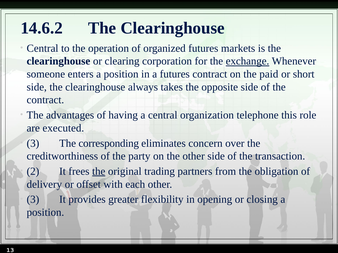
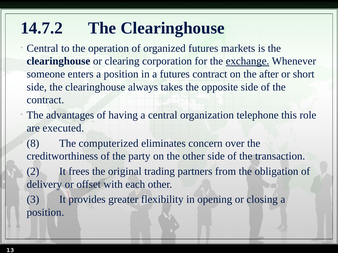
14.6.2: 14.6.2 -> 14.7.2 (42, 28)
paid: paid -> after (269, 74)
3: 3 -> 8 (33, 143)
corresponding: corresponding -> computerized (109, 143)
the underline: present -> none (99, 172)
